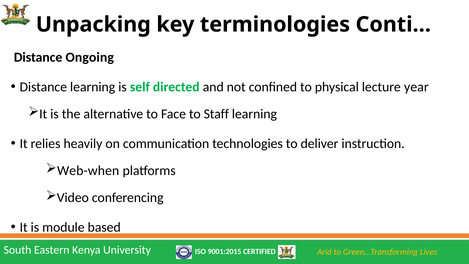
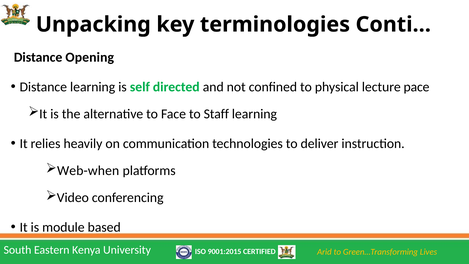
Ongoing: Ongoing -> Opening (90, 57)
year: year -> pace (417, 87)
